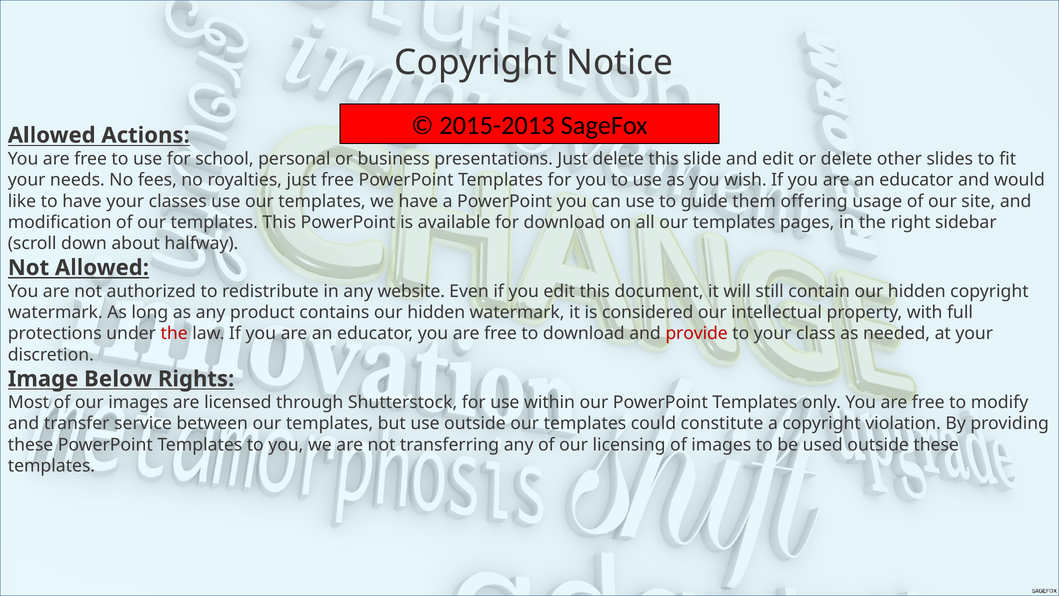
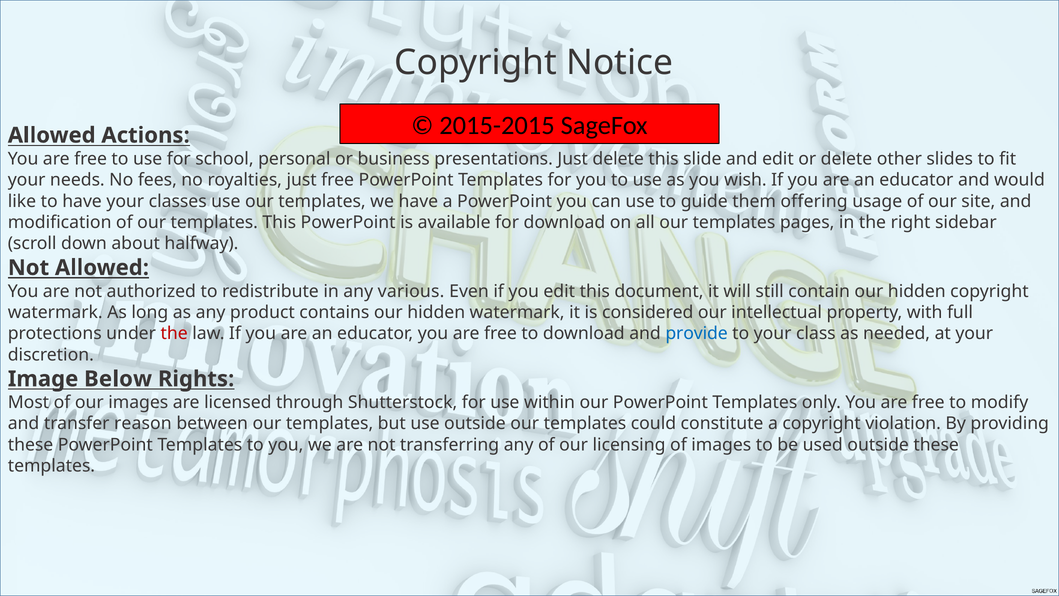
2015-2013: 2015-2013 -> 2015-2015 (497, 126)
website: website -> various (411, 291)
provide colour: red -> blue (697, 333)
service: service -> reason (143, 423)
